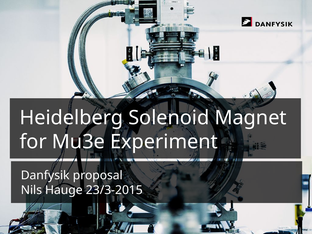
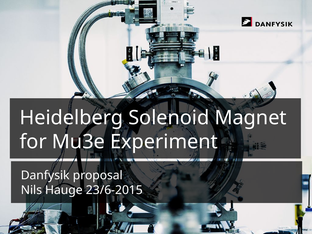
23/3-2015: 23/3-2015 -> 23/6-2015 (114, 190)
